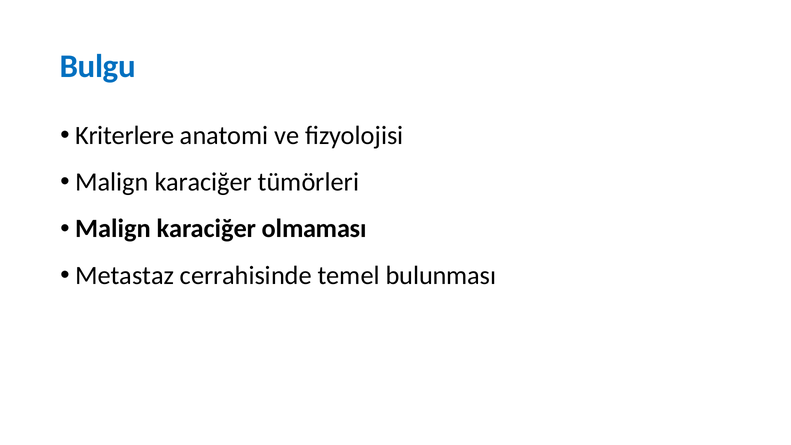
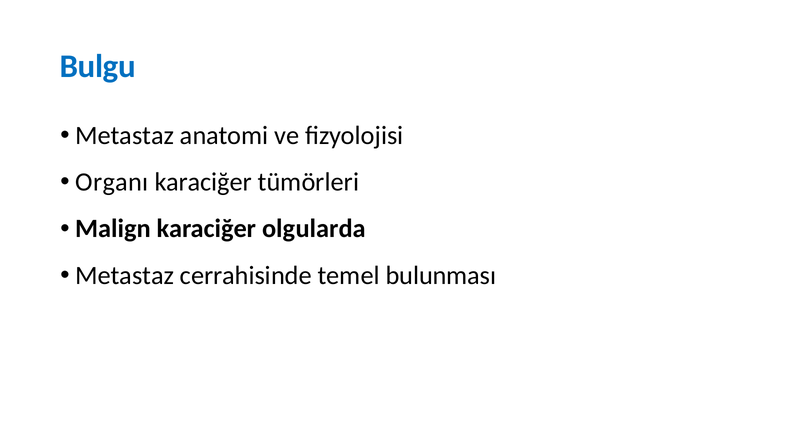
Kriterlere: Kriterlere -> Metastaz (125, 135)
Malign: Malign -> Organı (112, 182)
olmaması: olmaması -> olgularda (314, 229)
